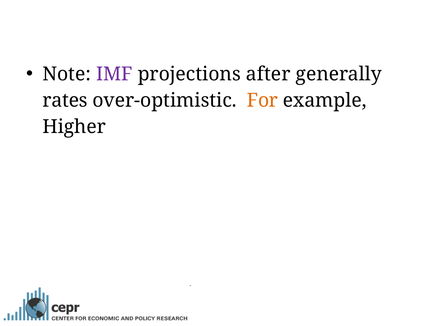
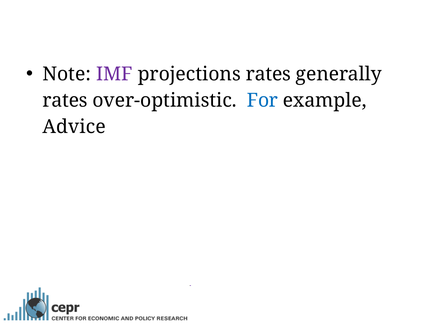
projections after: after -> rates (268, 74)
For colour: orange -> blue (262, 100)
Higher: Higher -> Advice (74, 127)
